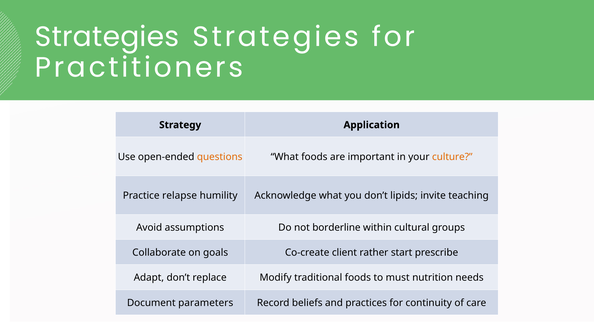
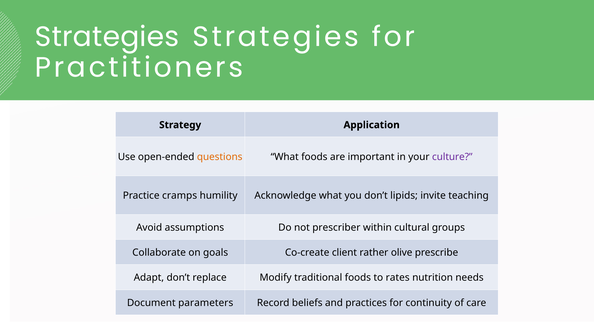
culture colour: orange -> purple (452, 157)
relapse: relapse -> cramps (180, 196)
borderline: borderline -> prescriber (336, 228)
start: start -> olive (402, 253)
must: must -> rates (398, 278)
